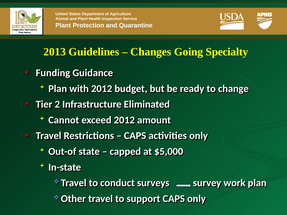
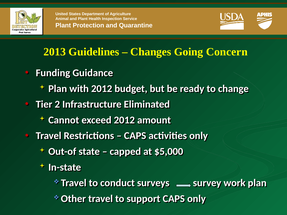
Specialty: Specialty -> Concern (227, 52)
